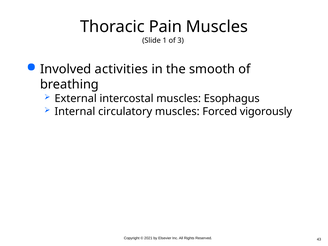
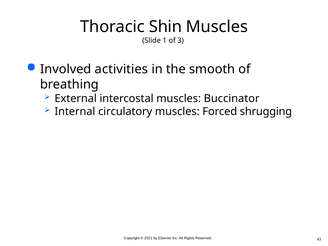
Pain: Pain -> Shin (165, 27)
Esophagus: Esophagus -> Buccinator (232, 98)
vigorously: vigorously -> shrugging (266, 112)
